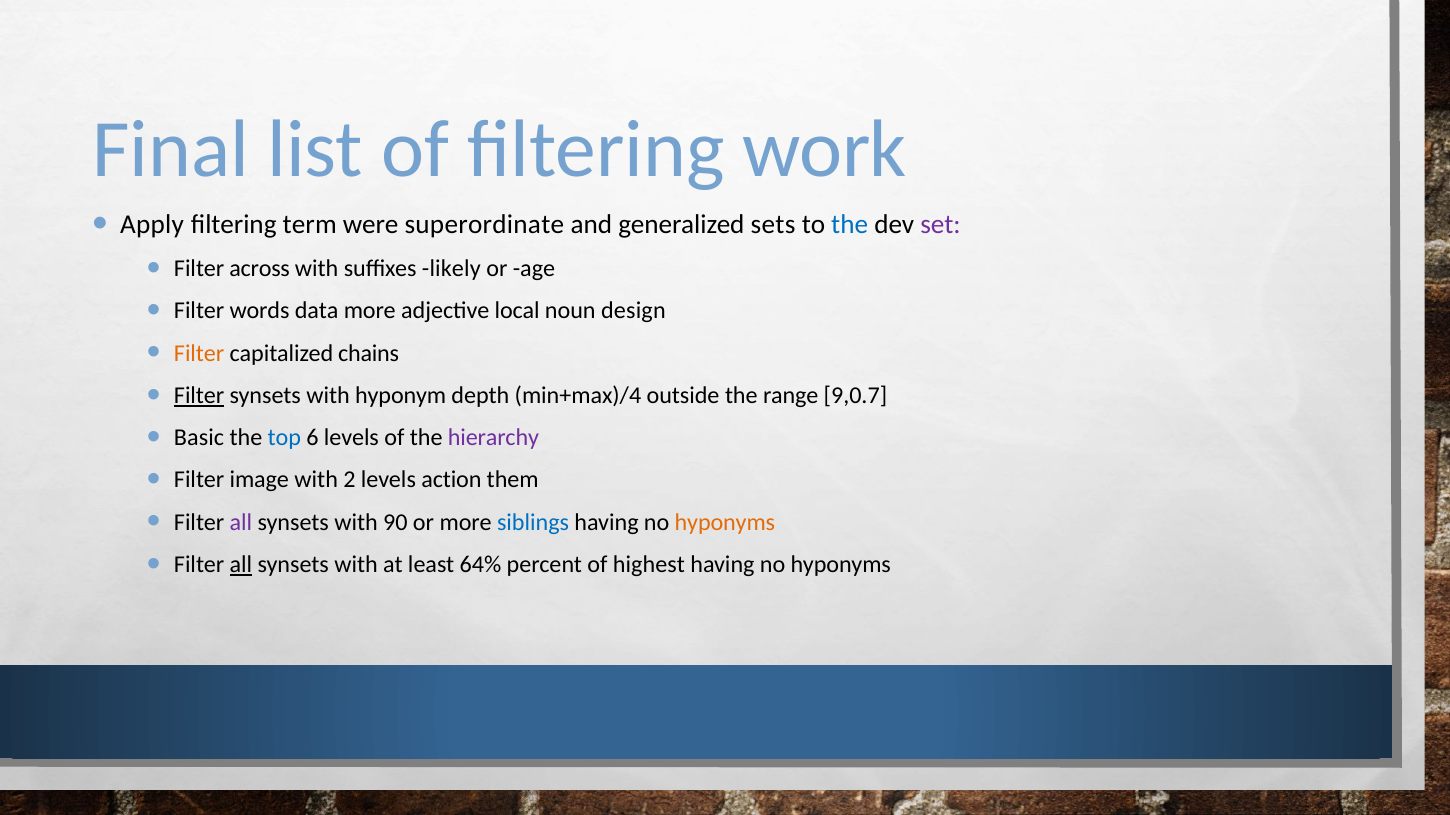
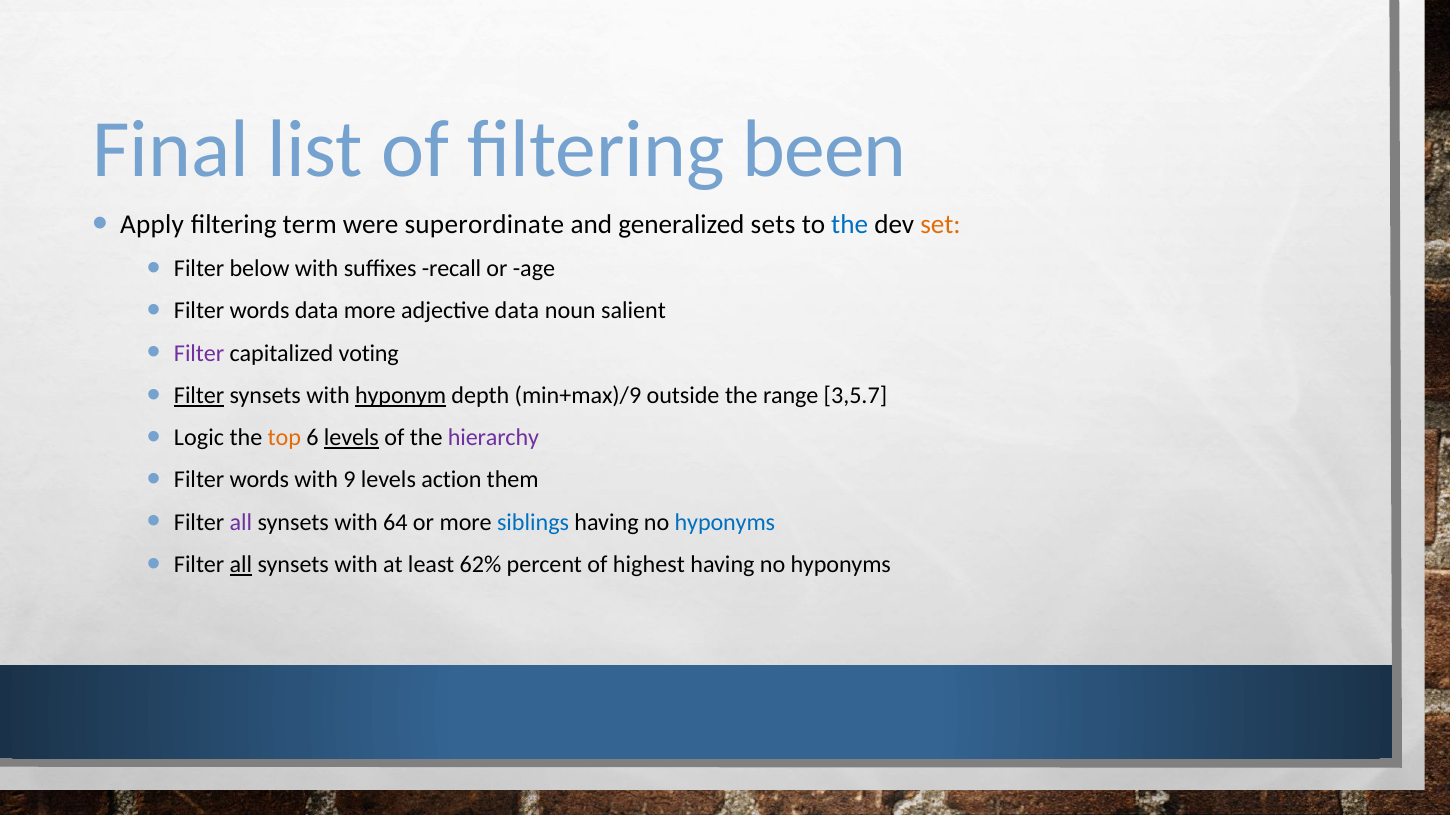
work: work -> been (825, 150)
set colour: purple -> orange (941, 225)
across: across -> below (260, 269)
likely: likely -> recall (452, 269)
adjective local: local -> data (517, 311)
design: design -> salient (633, 311)
Filter colour: orange -> purple (199, 353)
chains: chains -> voting (369, 353)
hyponym underline: none -> present (401, 396)
min+max)/4: min+max)/4 -> min+max)/9 (578, 396)
9,0.7: 9,0.7 -> 3,5.7 (855, 396)
Basic: Basic -> Logic (199, 438)
top colour: blue -> orange (284, 438)
levels underline: none -> present (351, 438)
image: image -> words (259, 480)
2: 2 -> 9 (349, 480)
90: 90 -> 64 (395, 523)
hyponyms colour: orange -> blue (725, 523)
64%: 64% -> 62% (480, 565)
